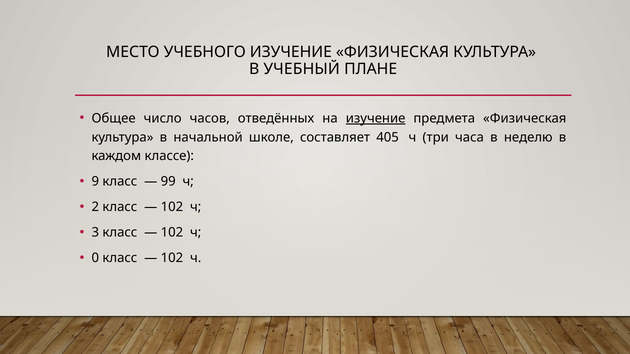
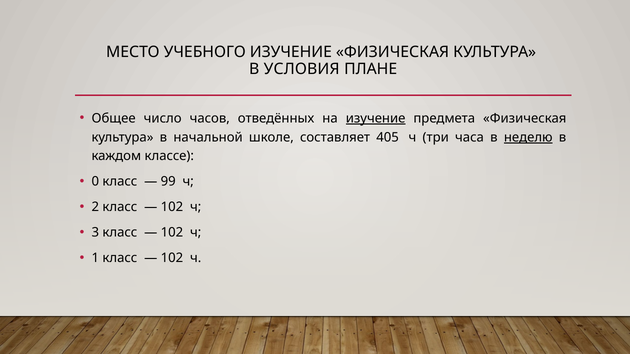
УЧЕБНЫЙ: УЧЕБНЫЙ -> УСЛОВИЯ (302, 69)
неделю underline: none -> present (528, 137)
9: 9 -> 0 (95, 182)
0: 0 -> 1 (95, 258)
